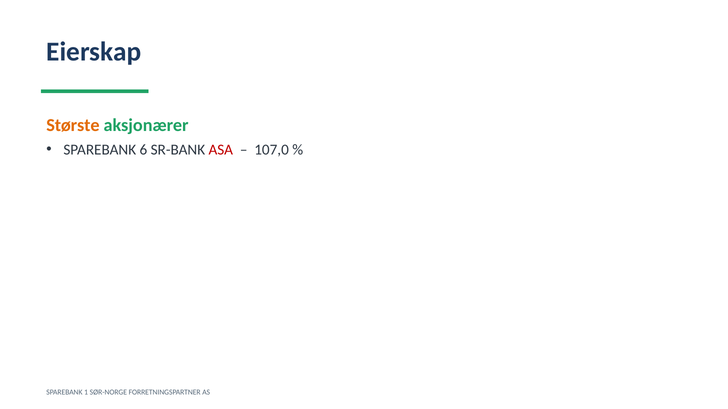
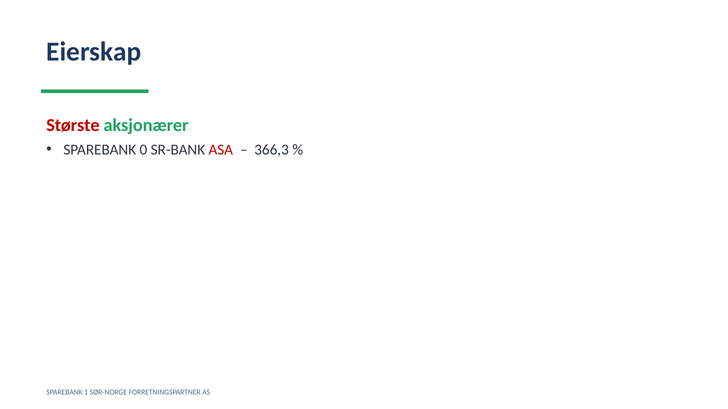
Største colour: orange -> red (73, 125)
6: 6 -> 0 (143, 150)
107,0: 107,0 -> 366,3 (272, 150)
